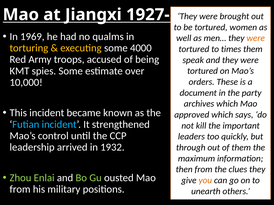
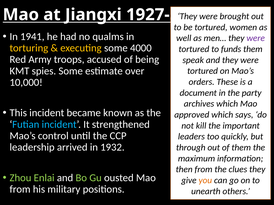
1969: 1969 -> 1941 (32, 37)
were colour: orange -> purple (256, 38)
times: times -> funds (231, 49)
